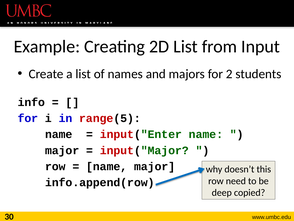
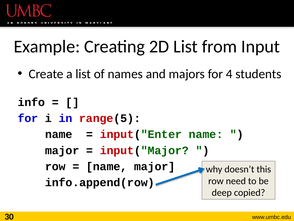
2: 2 -> 4 (229, 74)
